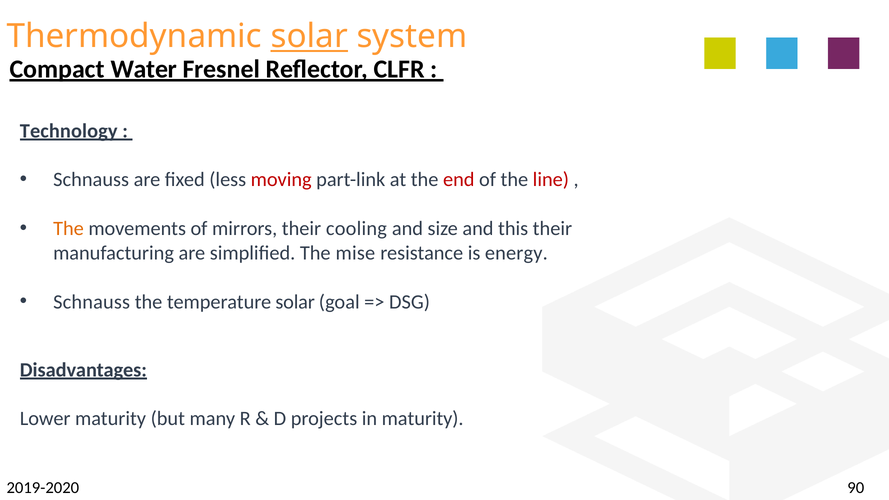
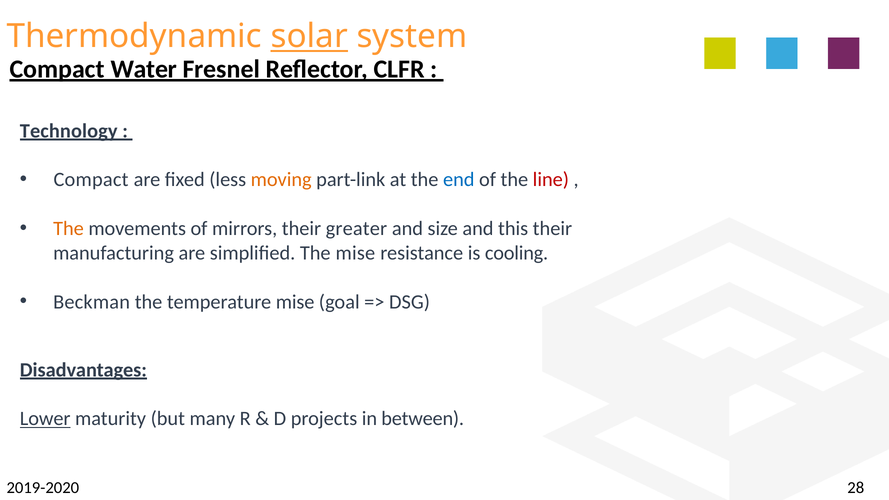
Schnauss: Schnauss -> Compact (91, 180)
moving colour: red -> orange (281, 180)
end colour: red -> blue (459, 180)
cooling: cooling -> greater (356, 229)
energy: energy -> cooling (517, 253)
Schnauss: Schnauss -> Beckman (92, 302)
temperature solar: solar -> mise (295, 302)
Lower underline: none -> present (45, 419)
in maturity: maturity -> between (423, 419)
90: 90 -> 28 (856, 488)
